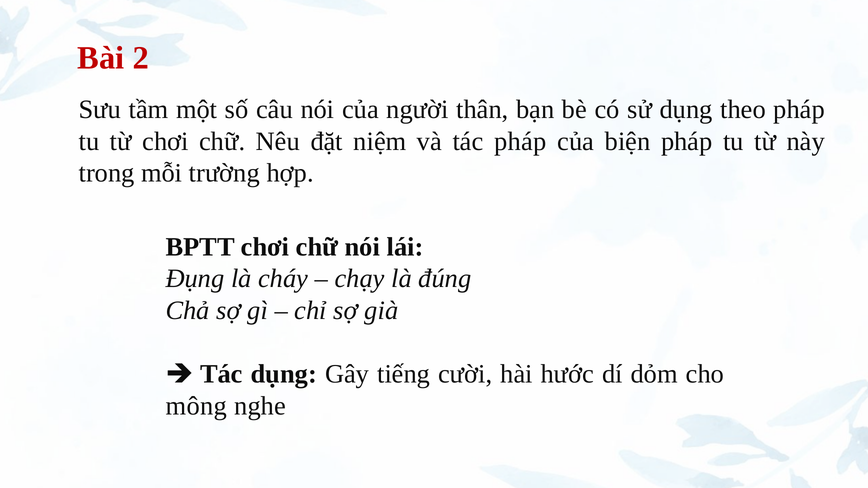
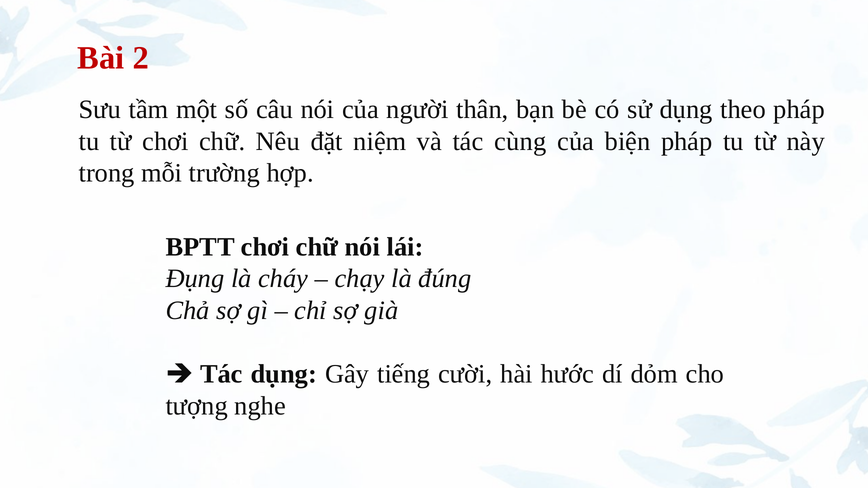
tác pháp: pháp -> cùng (520, 141)
mông: mông -> tượng (197, 406)
